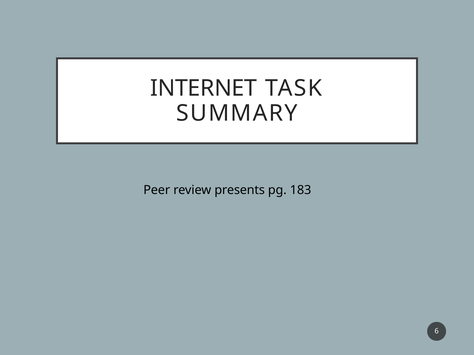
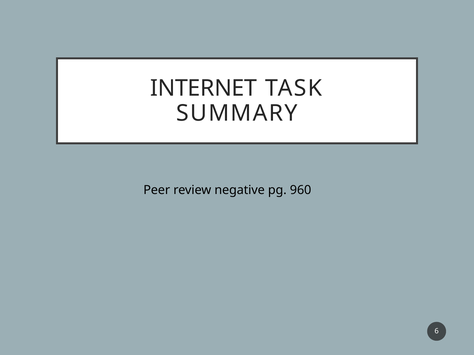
presents: presents -> negative (240, 190)
183: 183 -> 960 (301, 190)
